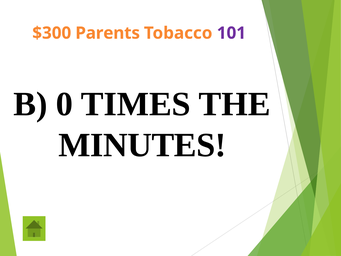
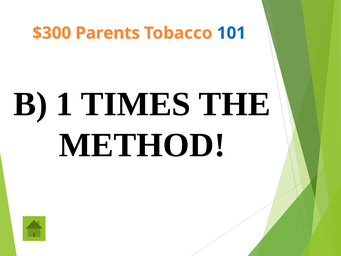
101 colour: purple -> blue (231, 33)
0: 0 -> 1 (65, 104)
MINUTES: MINUTES -> METHOD (142, 145)
